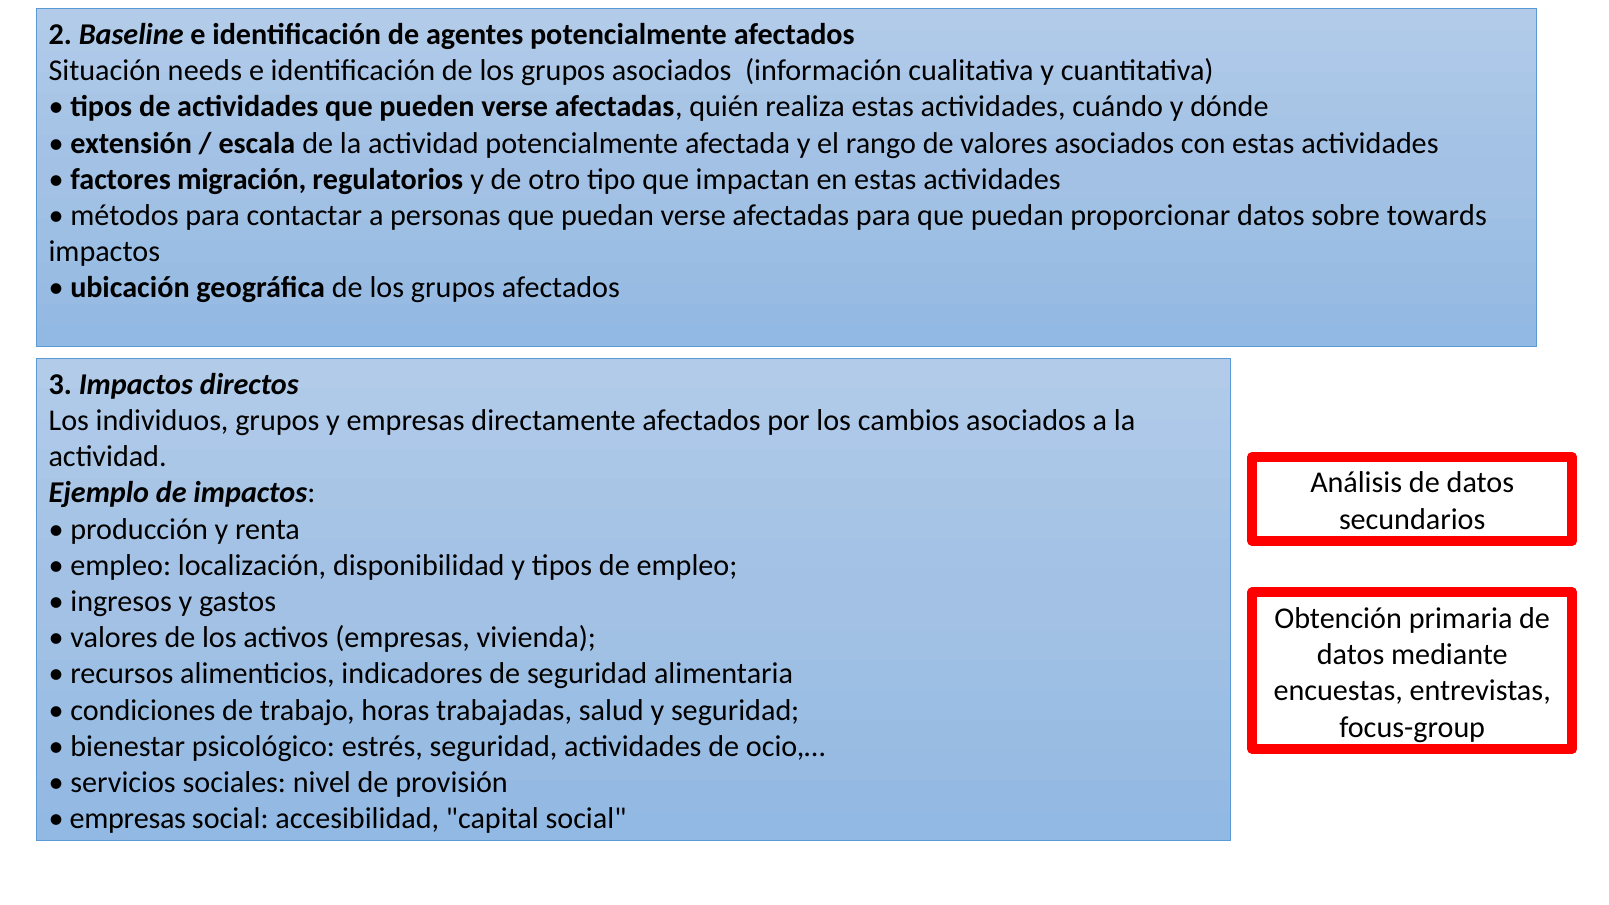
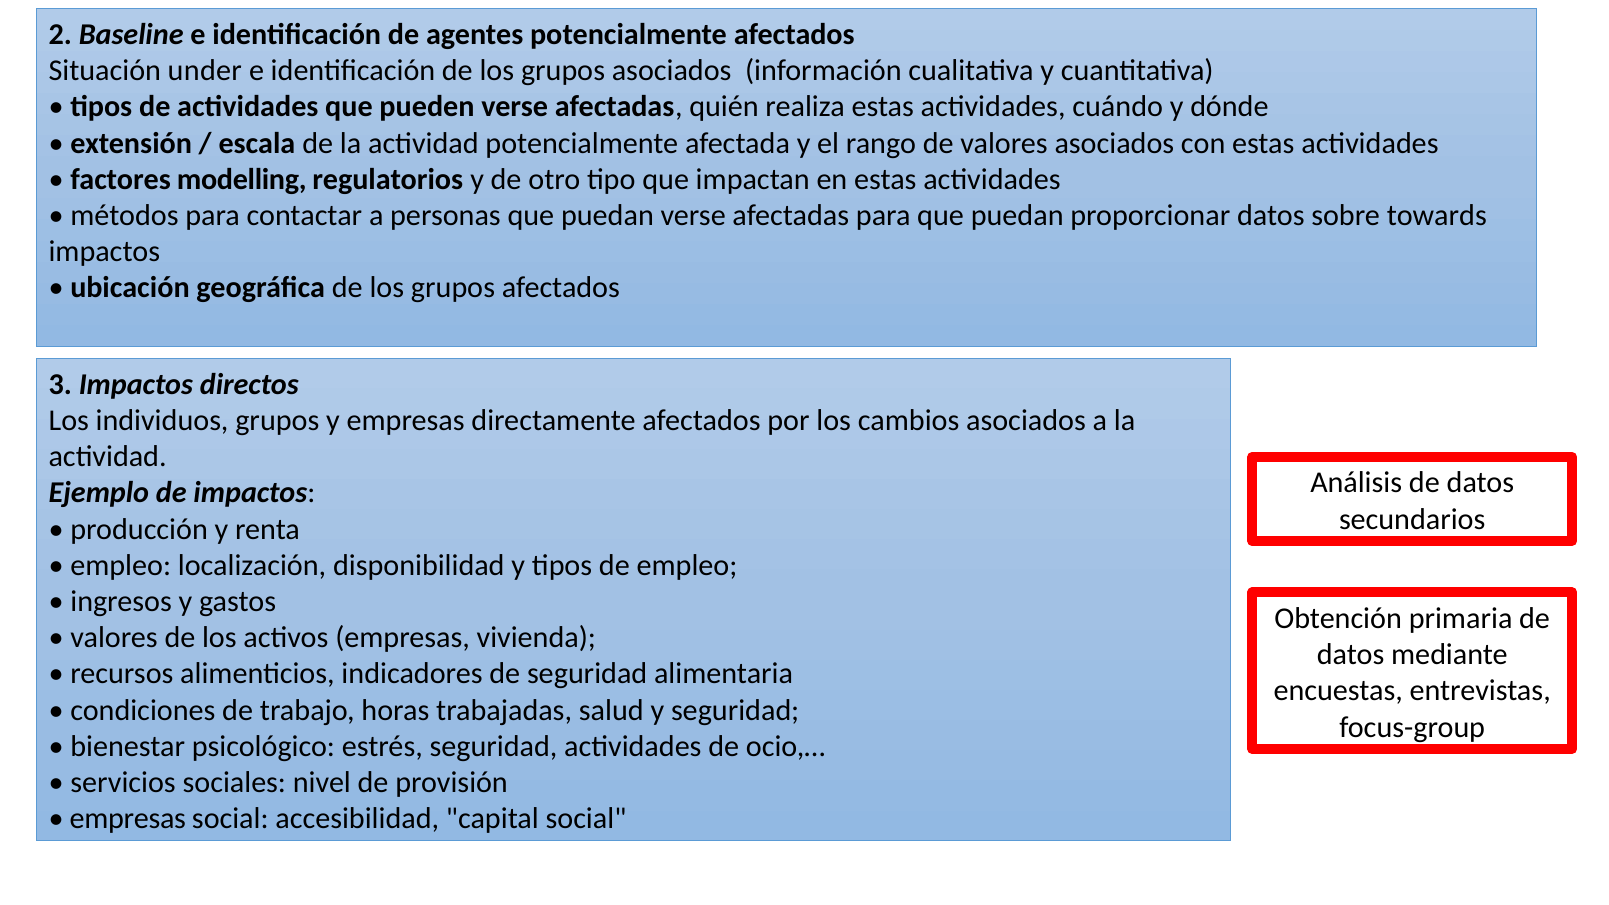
needs: needs -> under (205, 71)
migración: migración -> modelling (242, 179)
